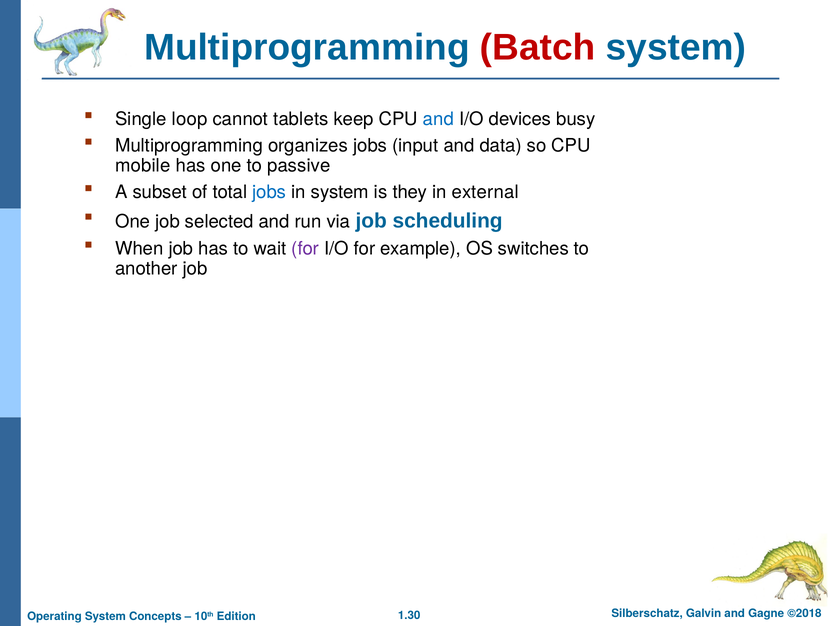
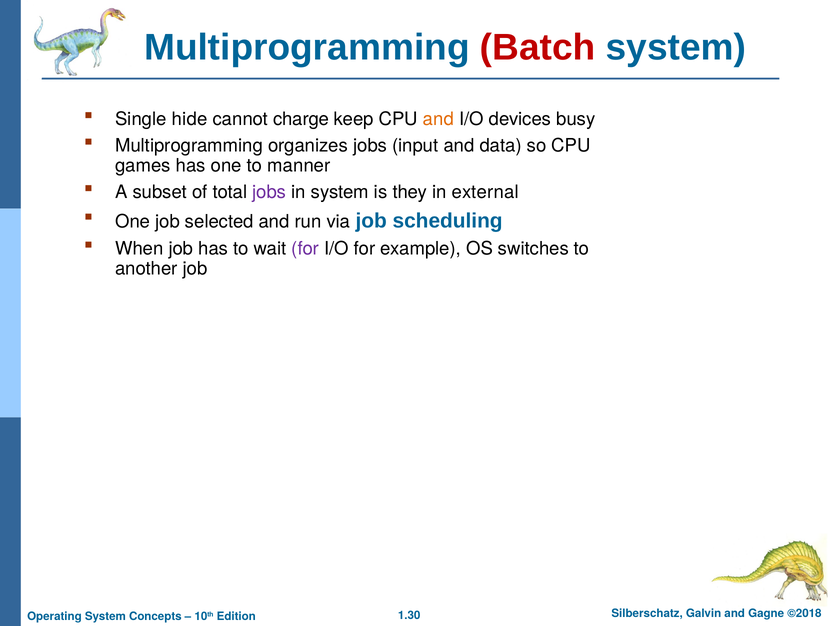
loop: loop -> hide (190, 119)
tablets: tablets -> charge (301, 119)
and colour: blue -> orange (438, 119)
mobile: mobile -> games (143, 166)
passive: passive -> manner (299, 166)
jobs colour: blue -> purple (269, 192)
